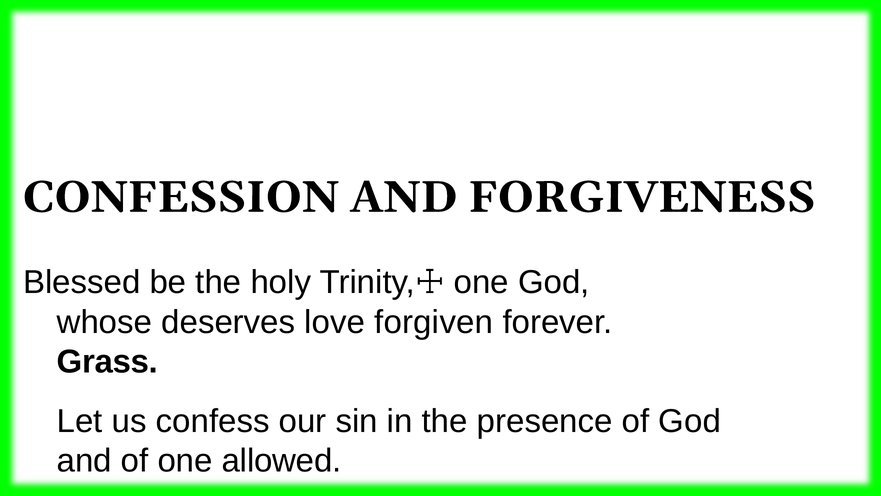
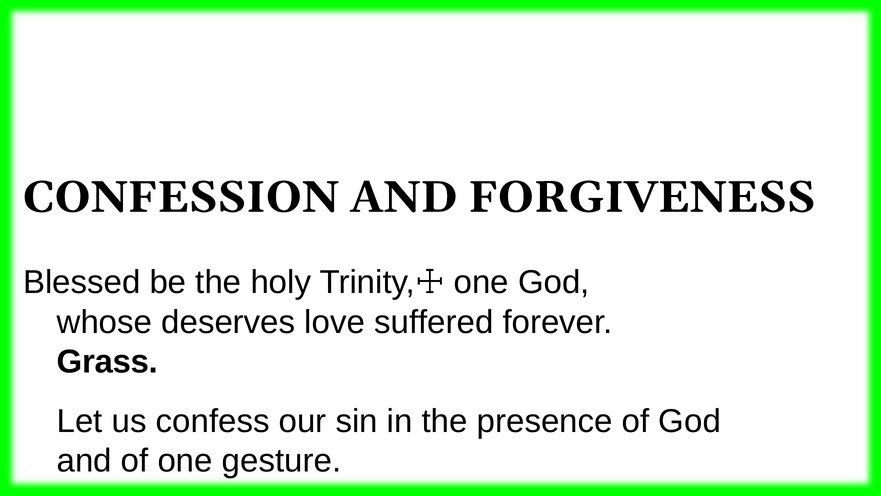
forgiven: forgiven -> suffered (434, 322)
allowed: allowed -> gesture (282, 461)
